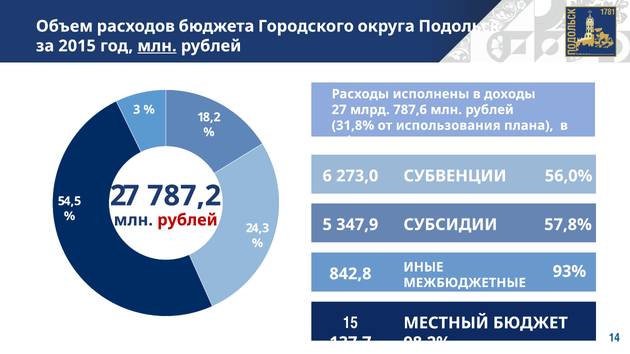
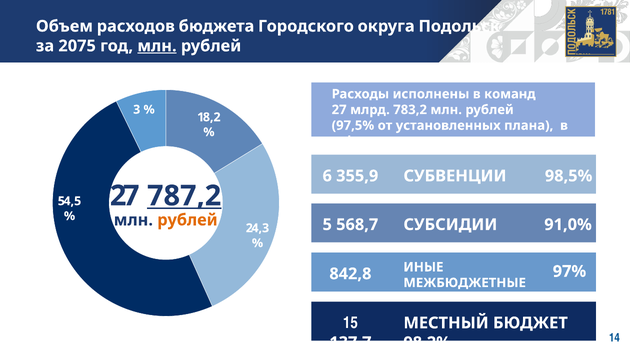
2015: 2015 -> 2075 (77, 46)
доходы: доходы -> команд (510, 94)
787,6: 787,6 -> 783,2 (410, 110)
31,8%: 31,8% -> 97,5% (353, 126)
использования: использования -> установленных (448, 126)
273,0: 273,0 -> 355,9 (357, 176)
56,0%: 56,0% -> 98,5% (569, 176)
787,2 underline: none -> present (184, 196)
рублей colour: red -> orange (187, 220)
347,9: 347,9 -> 568,7 (357, 225)
57,8%: 57,8% -> 91,0% (568, 225)
93%: 93% -> 97% (569, 272)
